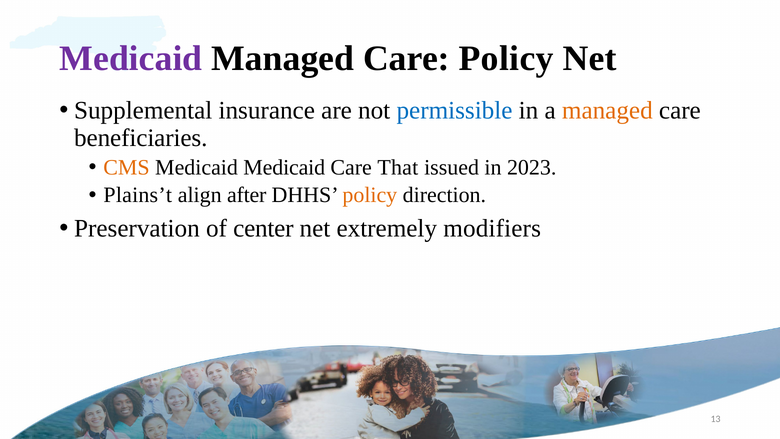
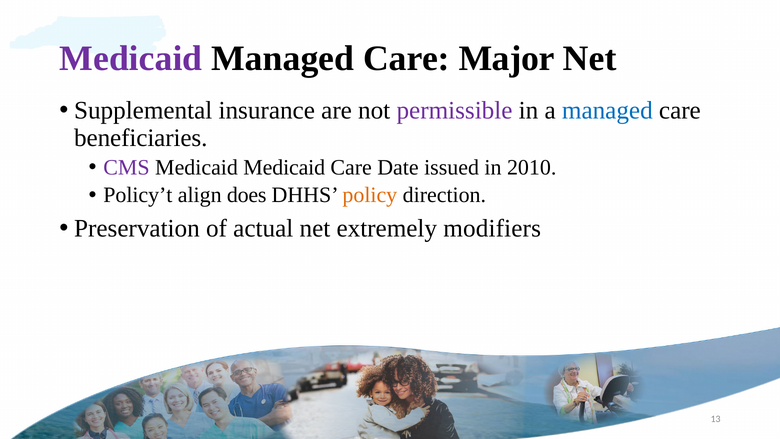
Care Policy: Policy -> Major (507, 59)
permissible colour: blue -> purple (454, 110)
managed colour: orange -> blue (607, 110)
CMS colour: orange -> purple (127, 167)
That: That -> Date (398, 167)
2023: 2023 -> 2010 (532, 167)
Plains’t: Plains’t -> Policy’t (138, 195)
after: after -> does (247, 195)
center: center -> actual (263, 228)
